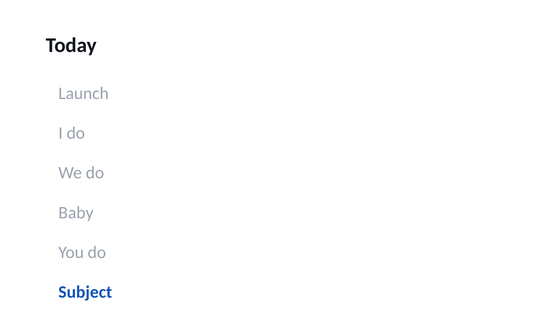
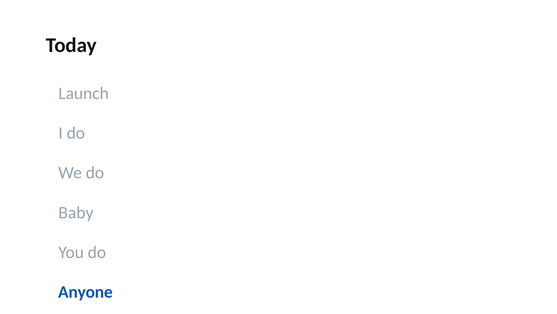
Subject: Subject -> Anyone (85, 292)
